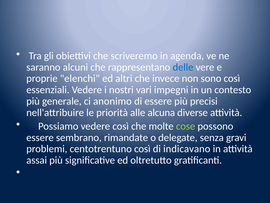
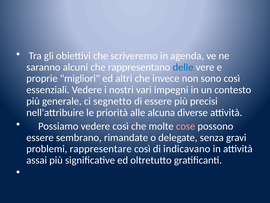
elenchi: elenchi -> migliori (80, 78)
anonimo: anonimo -> segnetto (112, 101)
cose colour: light green -> pink (186, 126)
centotrentuno: centotrentuno -> rappresentare (101, 149)
